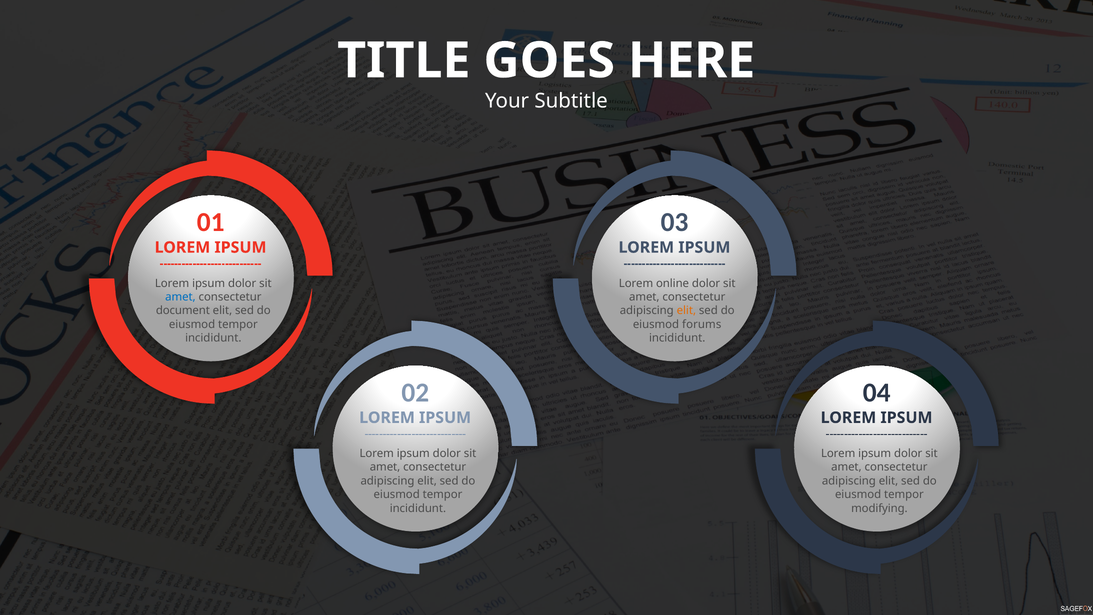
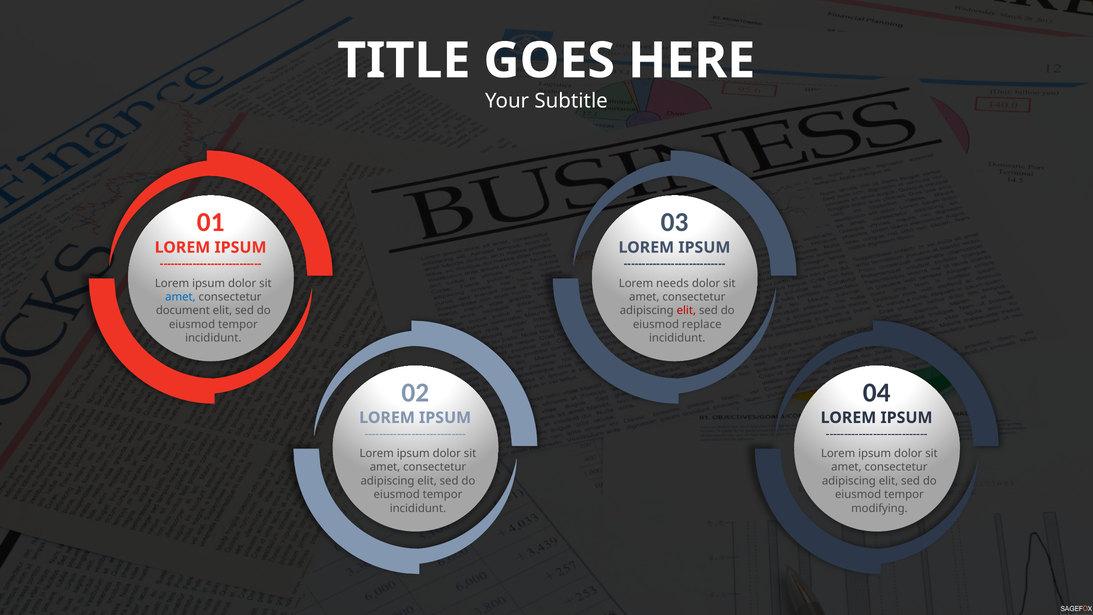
online: online -> needs (672, 283)
elit colour: orange -> red (686, 311)
forums: forums -> replace (702, 324)
